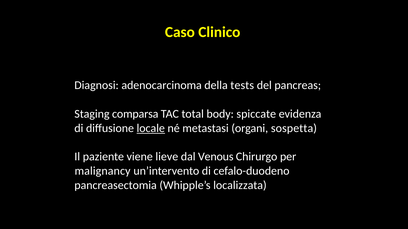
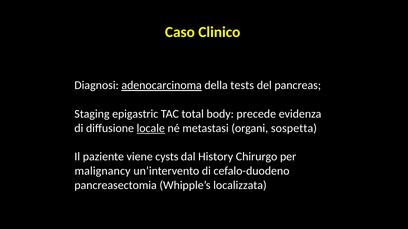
adenocarcinoma underline: none -> present (162, 86)
comparsa: comparsa -> epigastric (135, 114)
spiccate: spiccate -> precede (256, 114)
lieve: lieve -> cysts (167, 157)
Venous: Venous -> History (216, 157)
